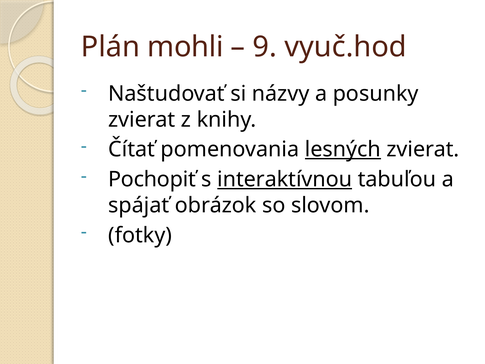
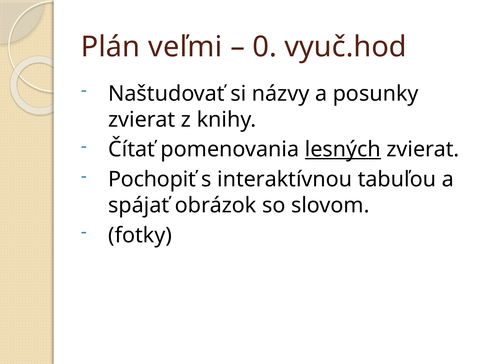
mohli: mohli -> veľmi (185, 47)
9: 9 -> 0 (265, 47)
interaktívnou underline: present -> none (285, 179)
